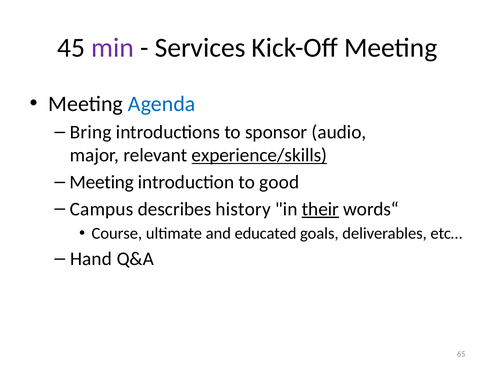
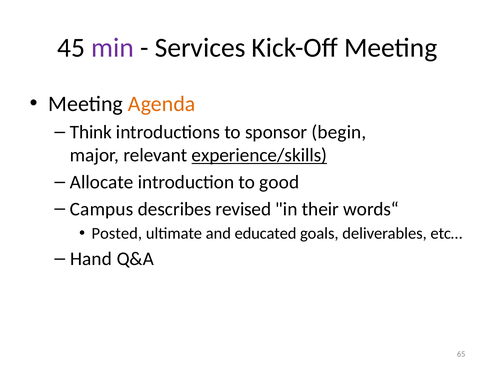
Agenda colour: blue -> orange (162, 104)
Bring: Bring -> Think (91, 132)
audio: audio -> begin (339, 132)
Meeting: Meeting -> Allocate (102, 182)
history: history -> revised (243, 209)
their underline: present -> none (320, 209)
Course: Course -> Posted (117, 234)
